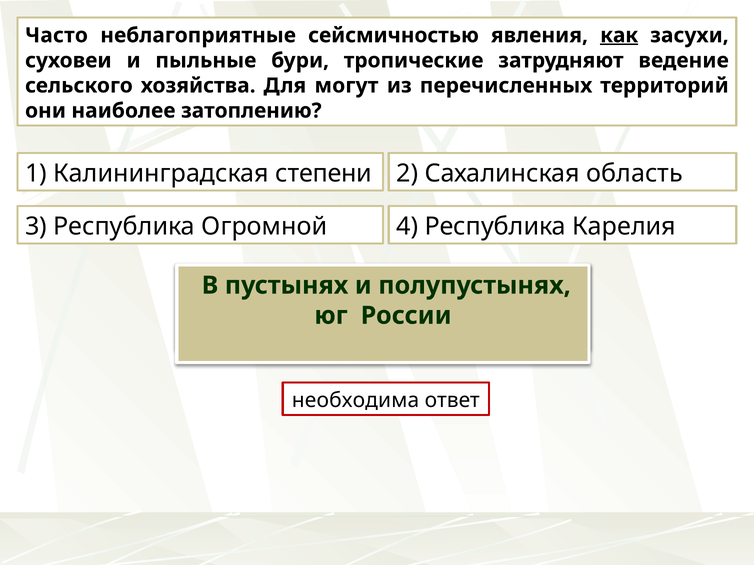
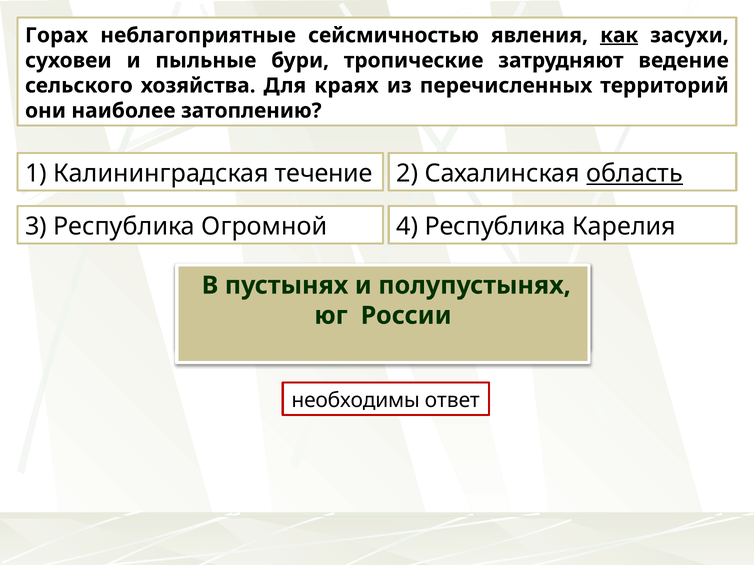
Часто: Часто -> Горах (57, 35)
могут: могут -> краях (346, 86)
степени: степени -> течение (324, 174)
область underline: none -> present (635, 174)
необходима: необходима -> необходимы (356, 401)
